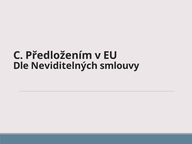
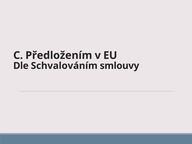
Neviditelných: Neviditelných -> Schvalováním (64, 66)
